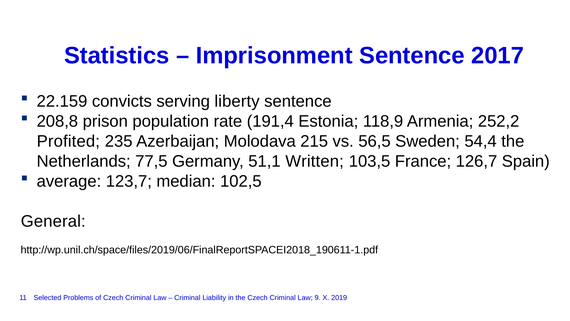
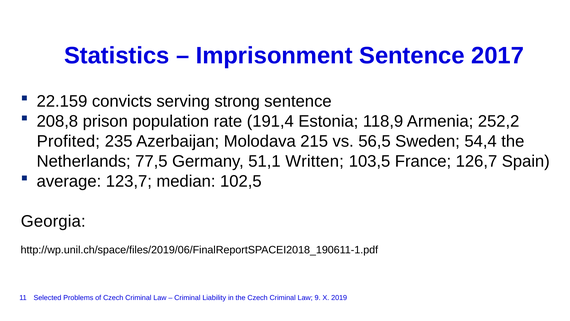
liberty: liberty -> strong (237, 101)
General: General -> Georgia (53, 221)
